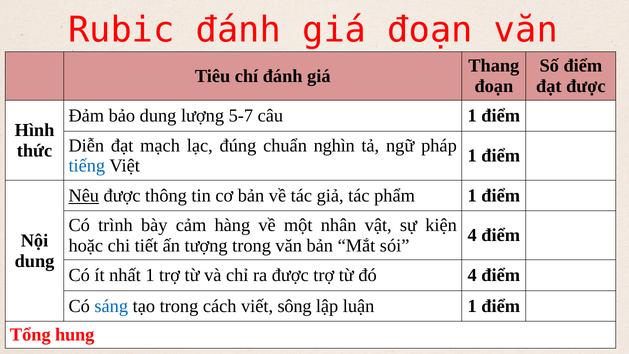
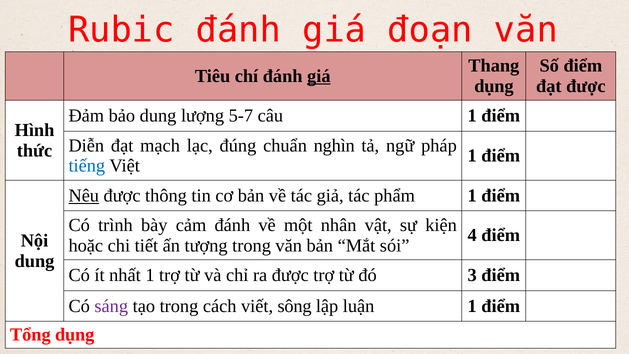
giá underline: none -> present (319, 76)
đoạn: đoạn -> dụng (494, 86)
cảm hàng: hàng -> đánh (232, 225)
đó 4: 4 -> 3 (472, 275)
sáng colour: blue -> purple (111, 306)
Tổng hung: hung -> dụng (75, 335)
